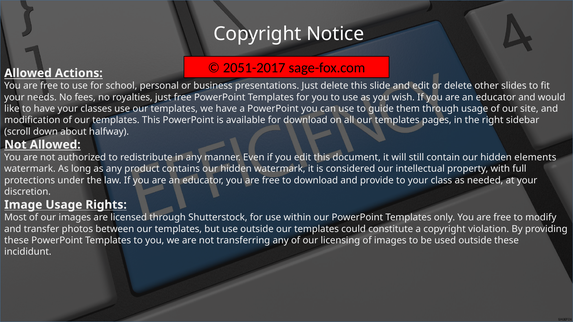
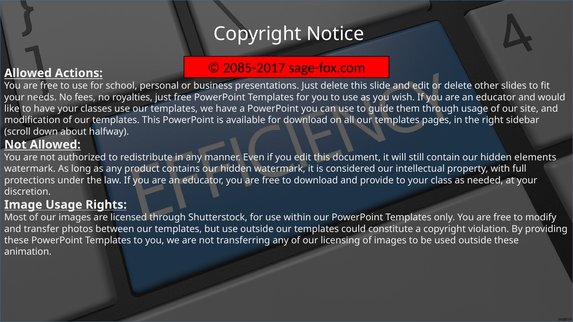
2051-2017: 2051-2017 -> 2085-2017 (254, 68)
incididunt: incididunt -> animation (28, 252)
